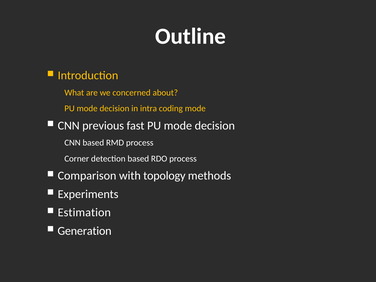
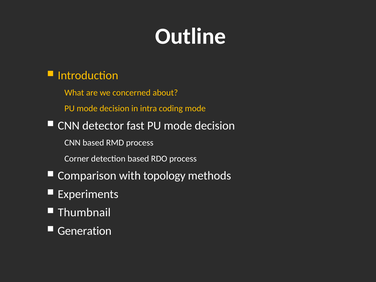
previous: previous -> detector (103, 126)
Estimation: Estimation -> Thumbnail (84, 212)
